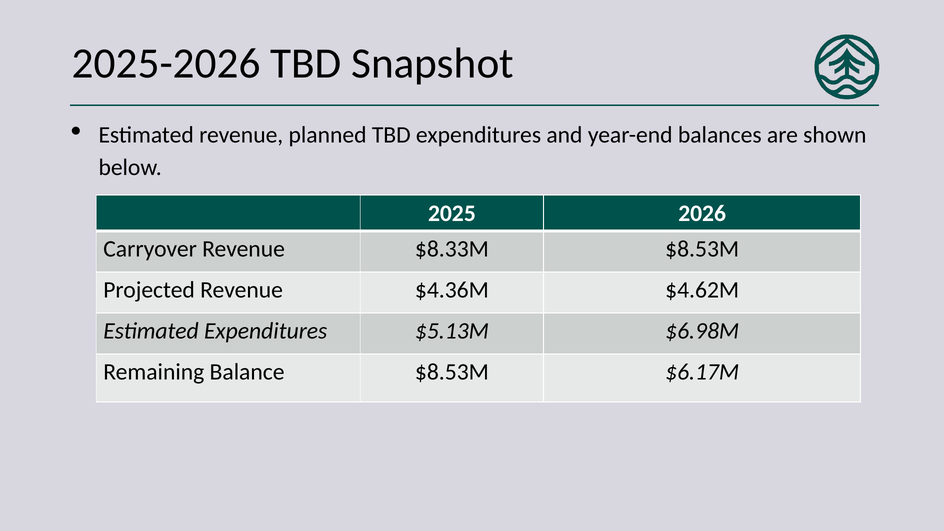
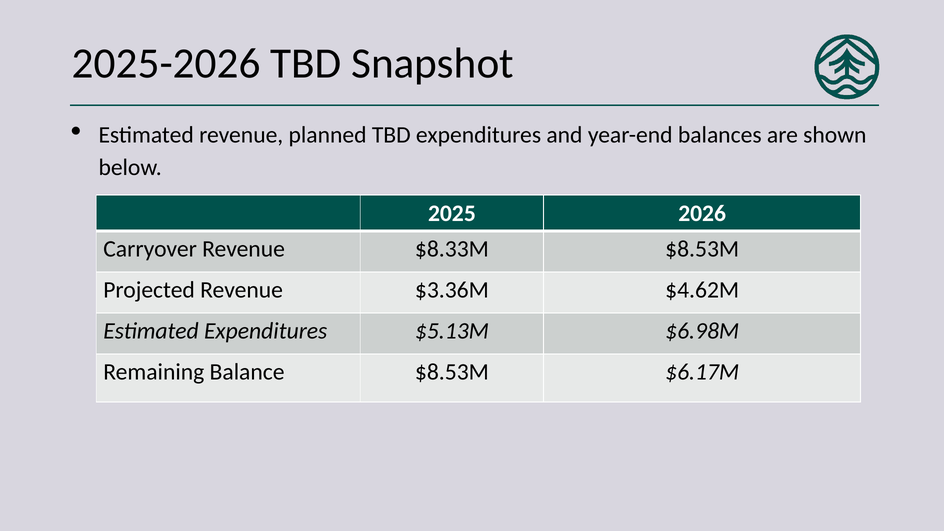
$4.36M: $4.36M -> $3.36M (452, 290)
